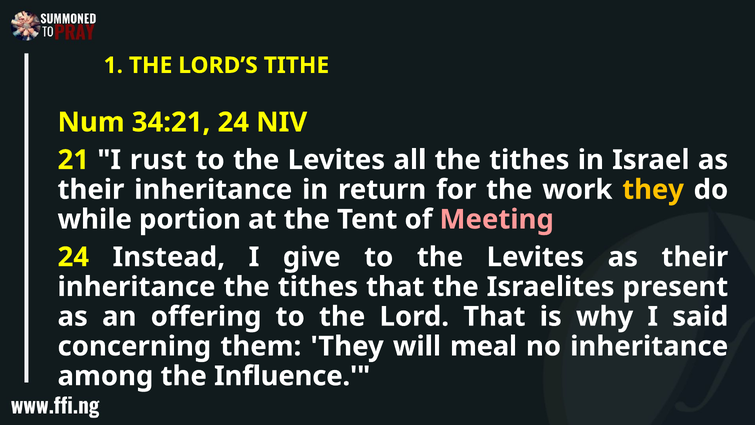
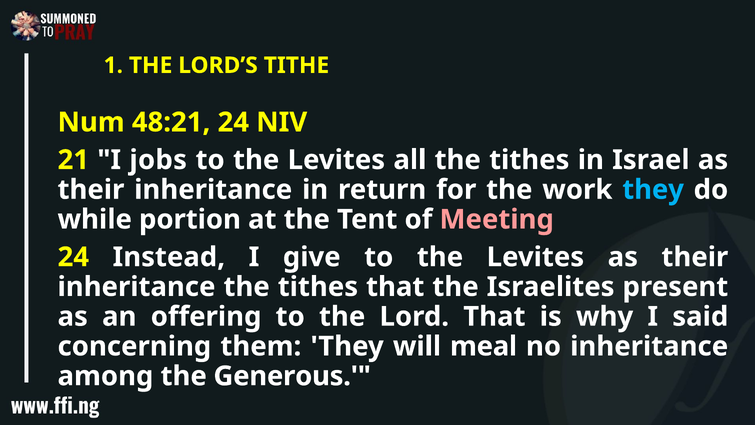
34:21: 34:21 -> 48:21 (171, 122)
rust: rust -> jobs (158, 160)
they colour: yellow -> light blue (653, 190)
Influence: Influence -> Generous (292, 376)
